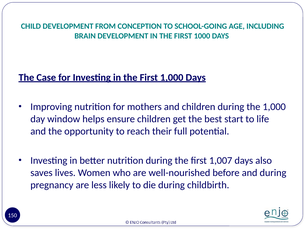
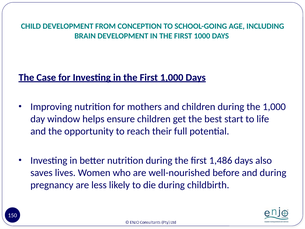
1,007: 1,007 -> 1,486 (221, 160)
